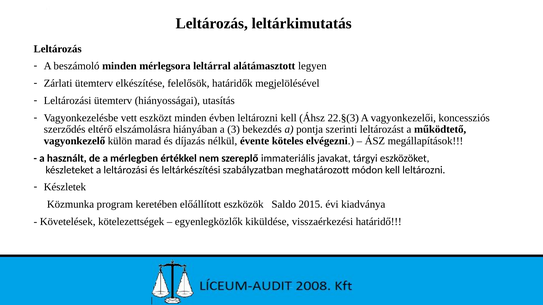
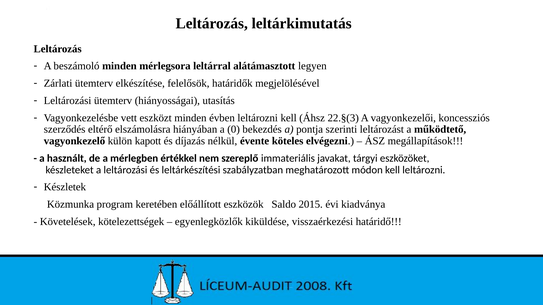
3: 3 -> 0 (234, 130)
marad: marad -> kapott (148, 141)
